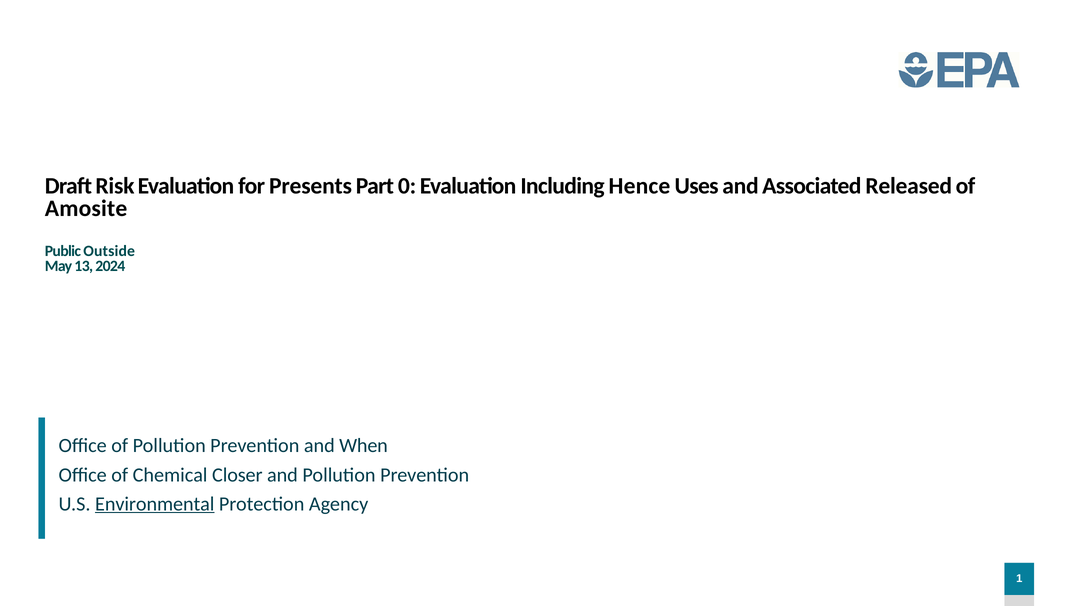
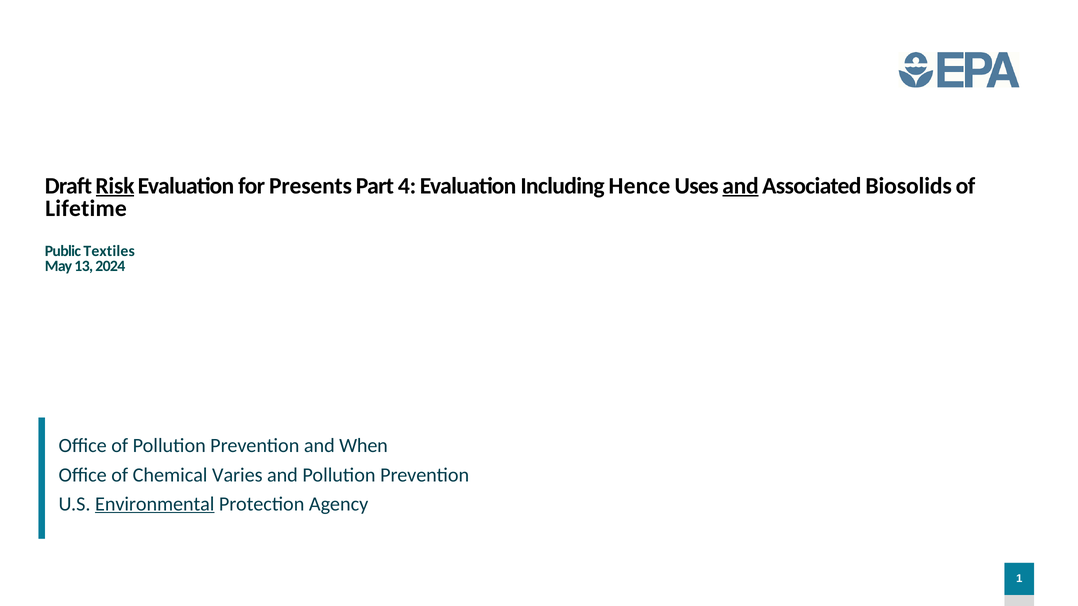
Risk underline: none -> present (115, 186)
0: 0 -> 4 (407, 186)
and underline: none -> present (741, 186)
Released: Released -> Biosolids (909, 186)
Amosite: Amosite -> Lifetime (86, 209)
Outside: Outside -> Textiles (109, 251)
Closer: Closer -> Varies (237, 475)
